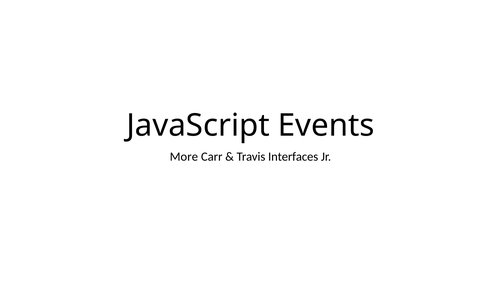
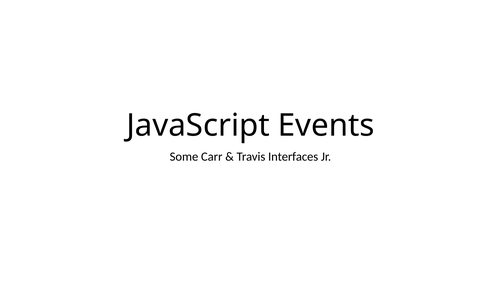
More: More -> Some (184, 157)
